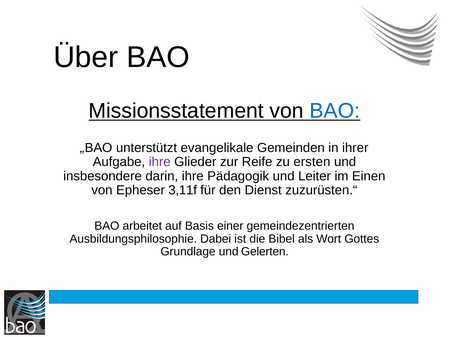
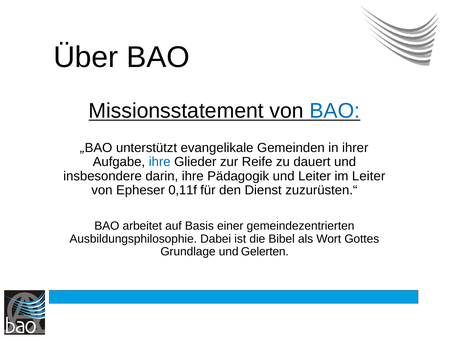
ihre colour: purple -> blue (160, 162)
ersten: ersten -> dauert (312, 162)
im Einen: Einen -> Leiter (369, 176)
3,11f: 3,11f -> 0,11f (183, 190)
